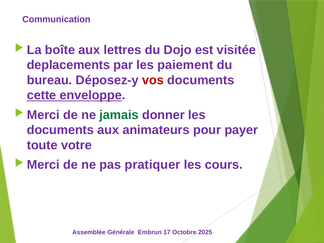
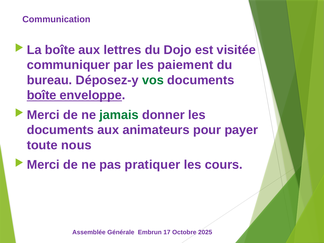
deplacements: deplacements -> communiquer (68, 65)
vos colour: red -> green (153, 80)
cette: cette -> boîte (42, 95)
votre: votre -> nous (76, 145)
